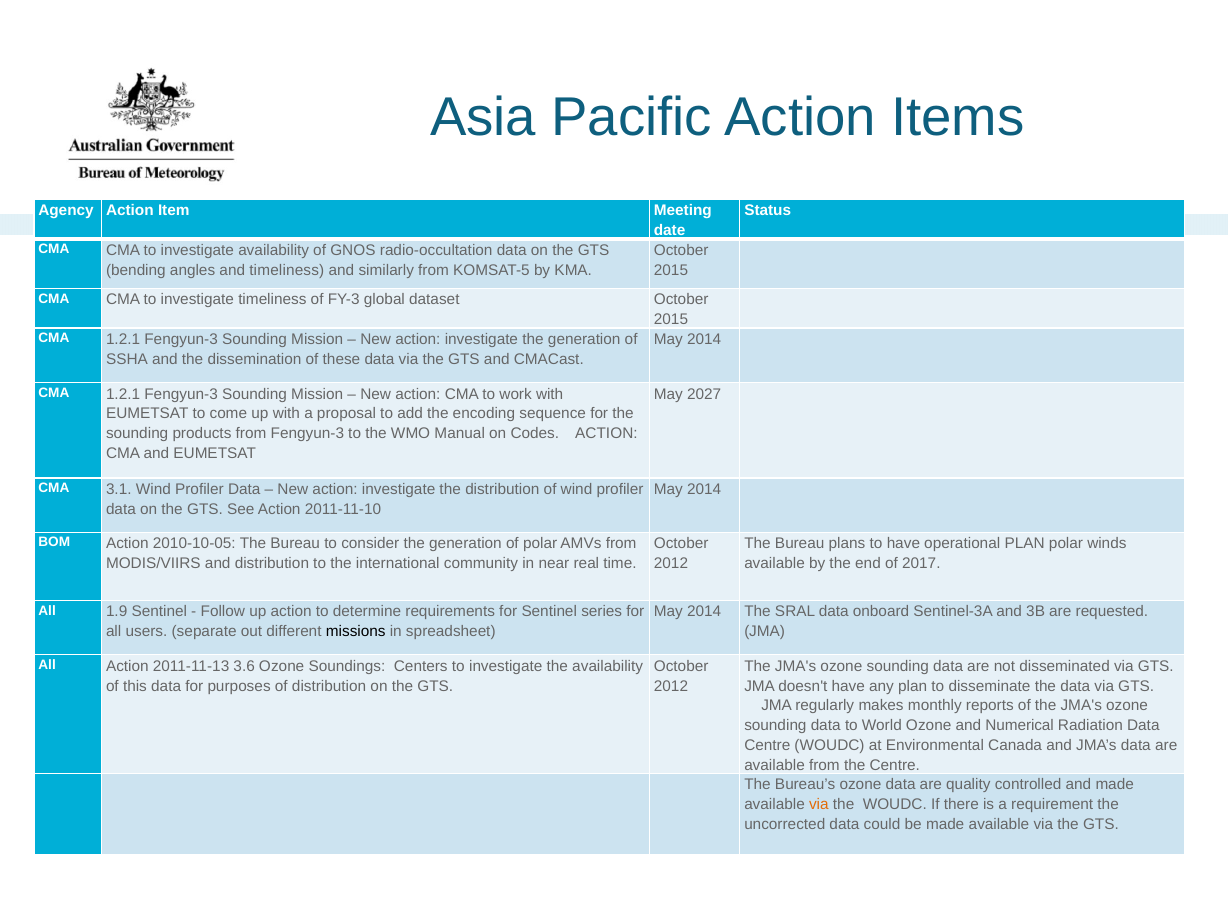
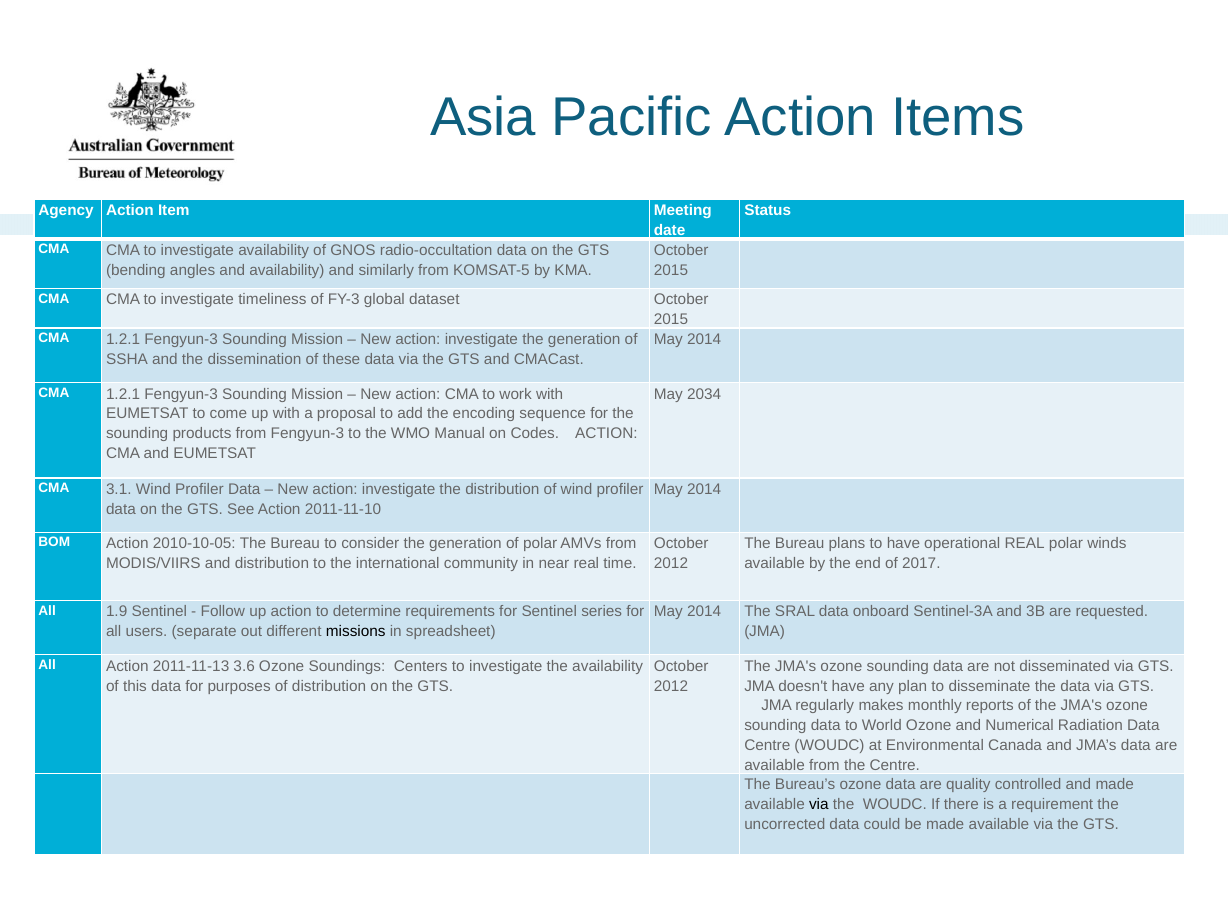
and timeliness: timeliness -> availability (287, 270)
2027: 2027 -> 2034 (704, 394)
operational PLAN: PLAN -> REAL (1025, 544)
via colour: orange -> black (819, 805)
